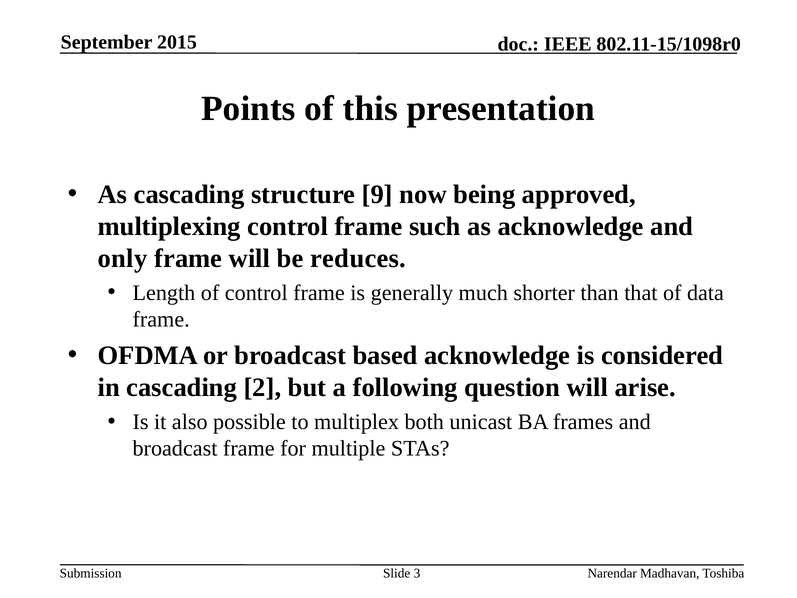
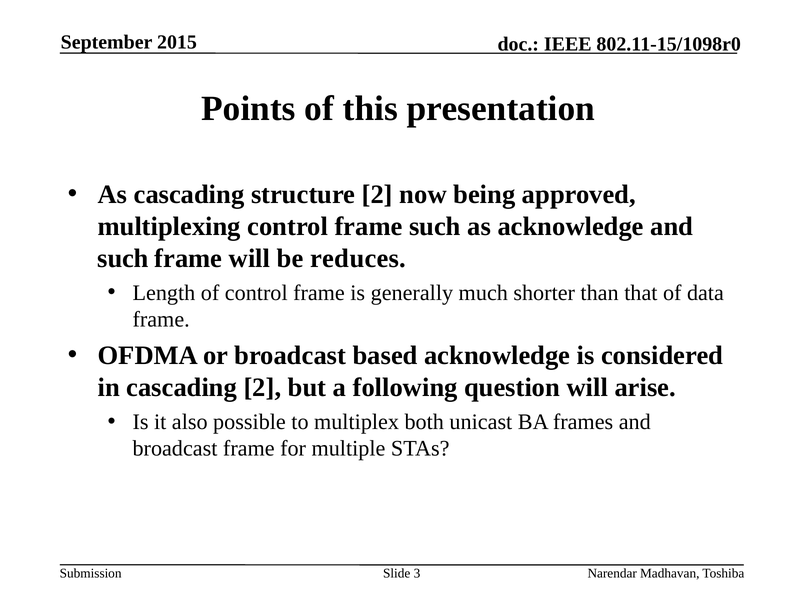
structure 9: 9 -> 2 (377, 194)
only: only -> such (123, 258)
